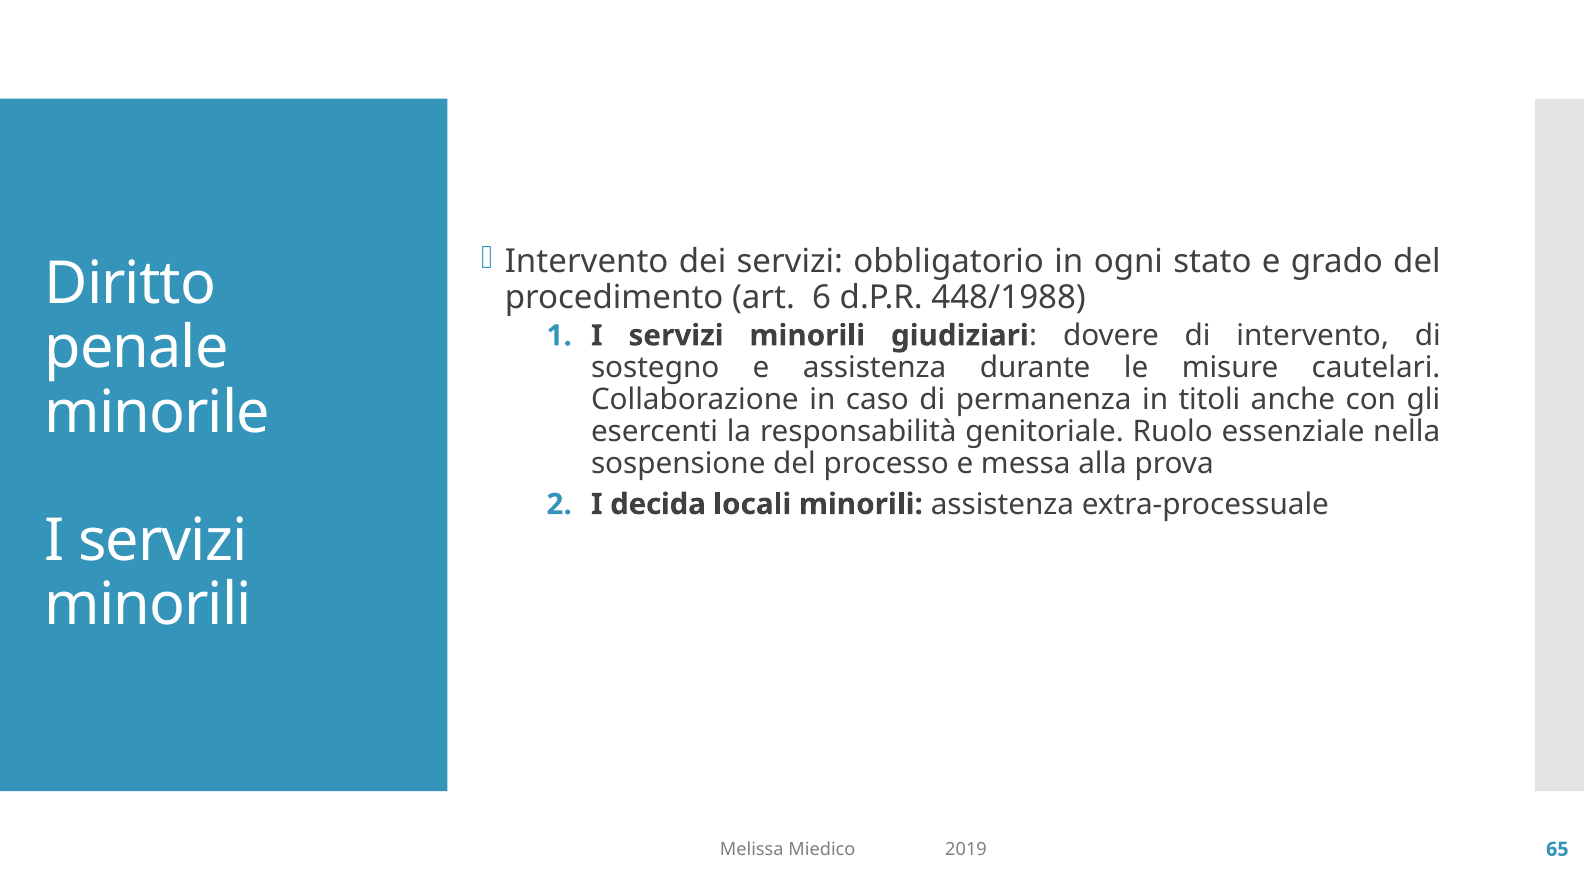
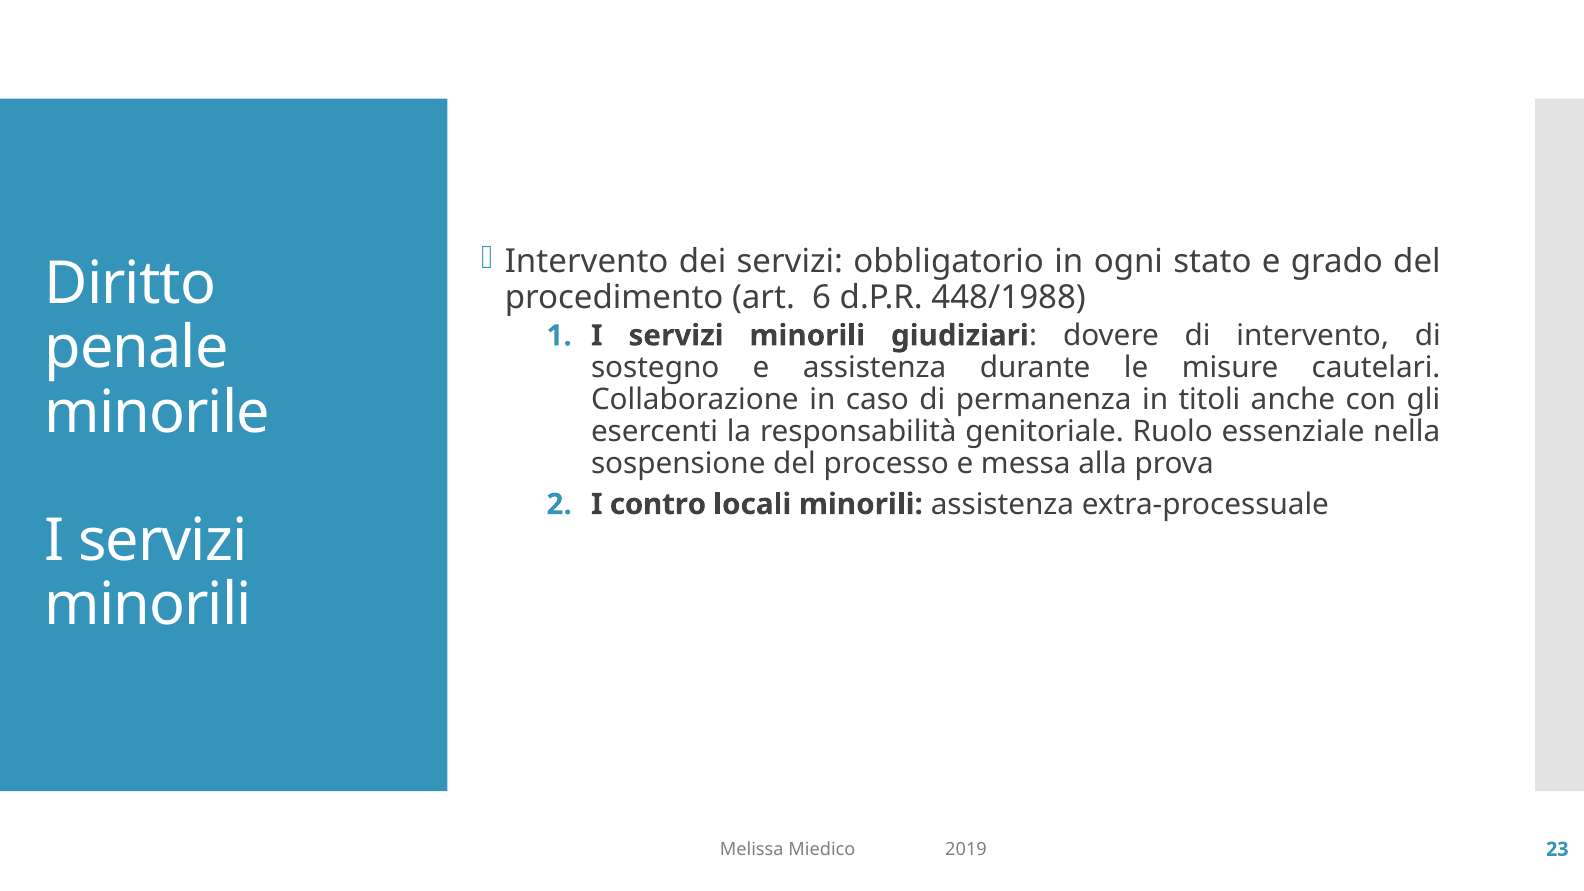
decida: decida -> contro (658, 504)
65: 65 -> 23 (1557, 849)
